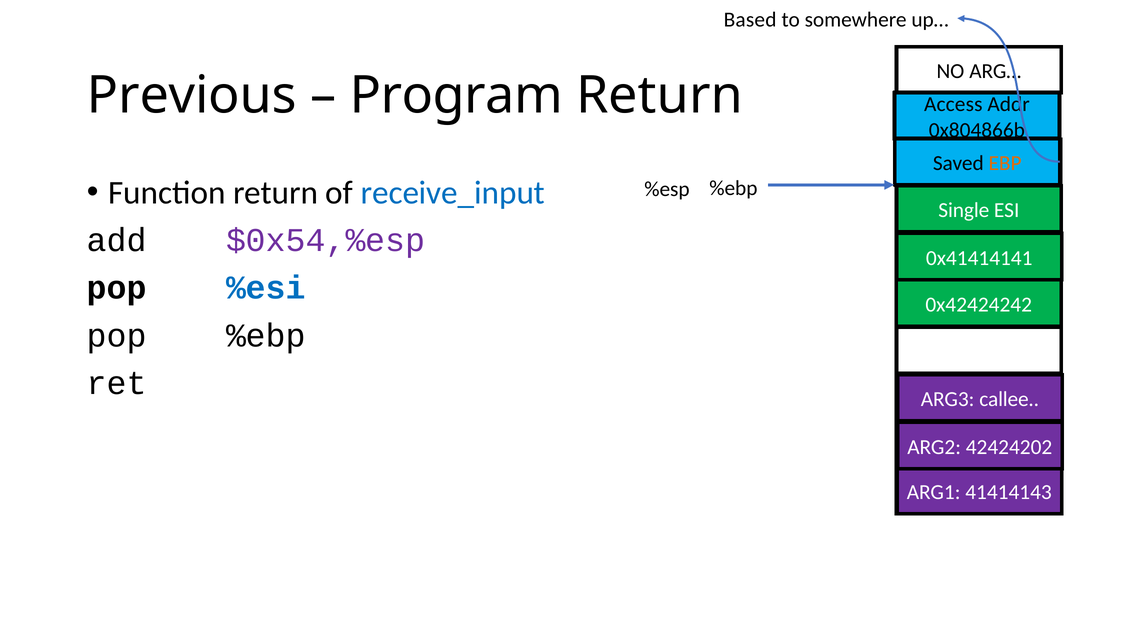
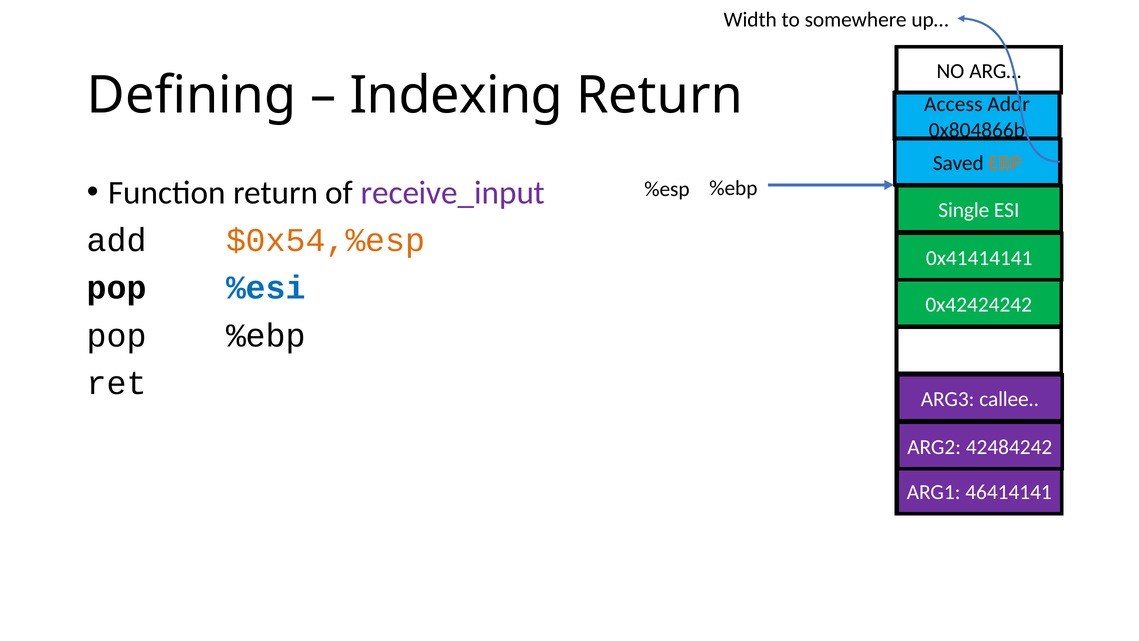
Based: Based -> Width (750, 20)
Previous: Previous -> Defining (192, 96)
Program: Program -> Indexing (456, 96)
receive_input colour: blue -> purple (453, 193)
$0x54,%esp colour: purple -> orange (326, 240)
42424202: 42424202 -> 42484242 (1009, 447)
41414143: 41414143 -> 46414141 (1009, 492)
